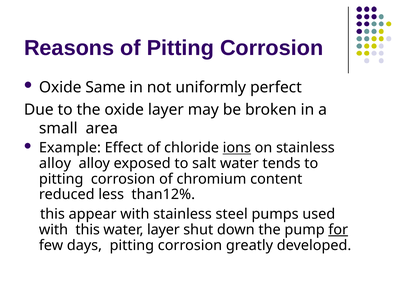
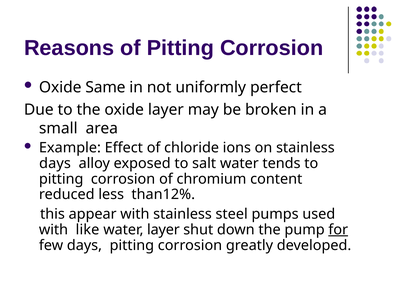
ions underline: present -> none (237, 148)
alloy: alloy -> days (55, 163)
with this: this -> like (88, 230)
